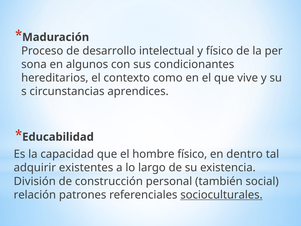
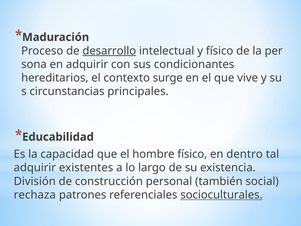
desarrollo underline: none -> present (109, 51)
en algunos: algunos -> adquirir (87, 64)
como: como -> surge (168, 78)
aprendices: aprendices -> principales (138, 91)
relación: relación -> rechaza (35, 195)
